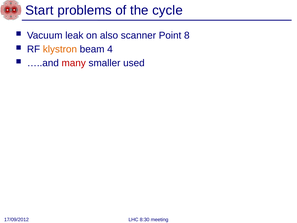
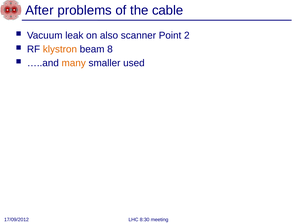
Start: Start -> After (39, 10)
cycle: cycle -> cable (168, 10)
8: 8 -> 2 (187, 35)
4: 4 -> 8 (110, 49)
many colour: red -> orange (74, 63)
